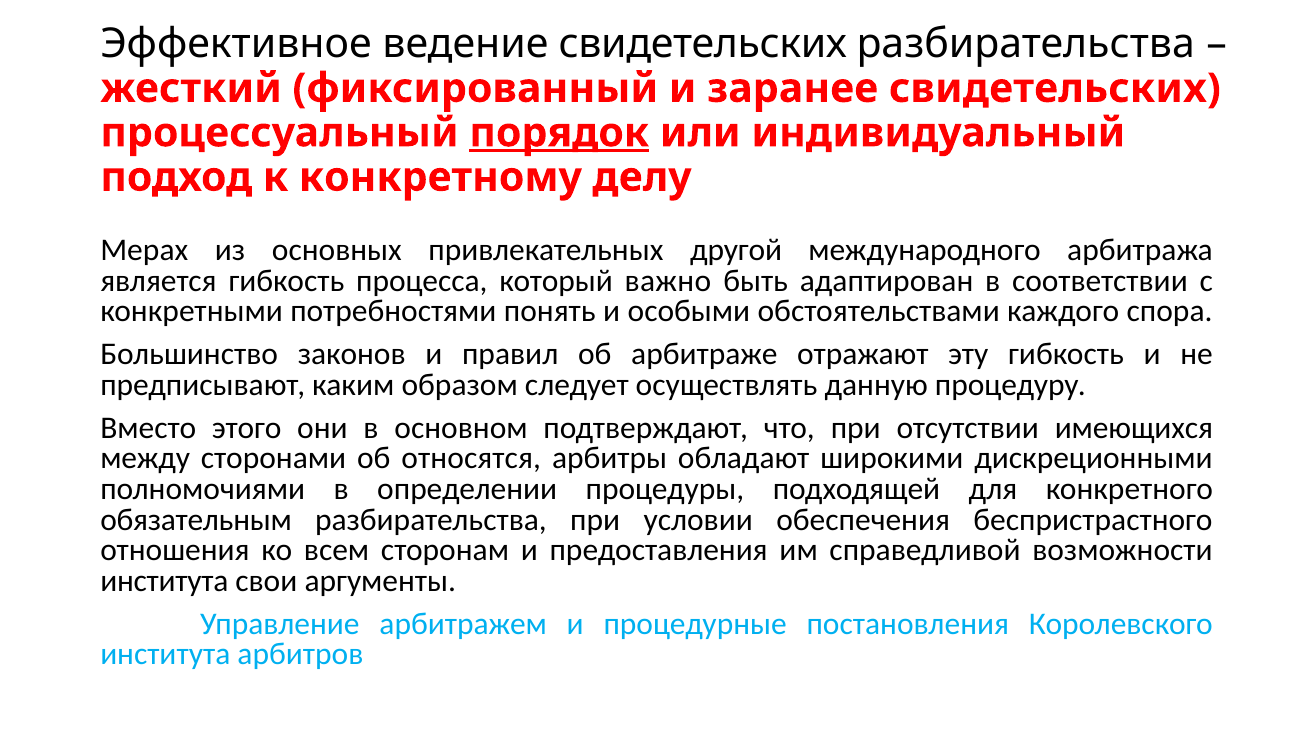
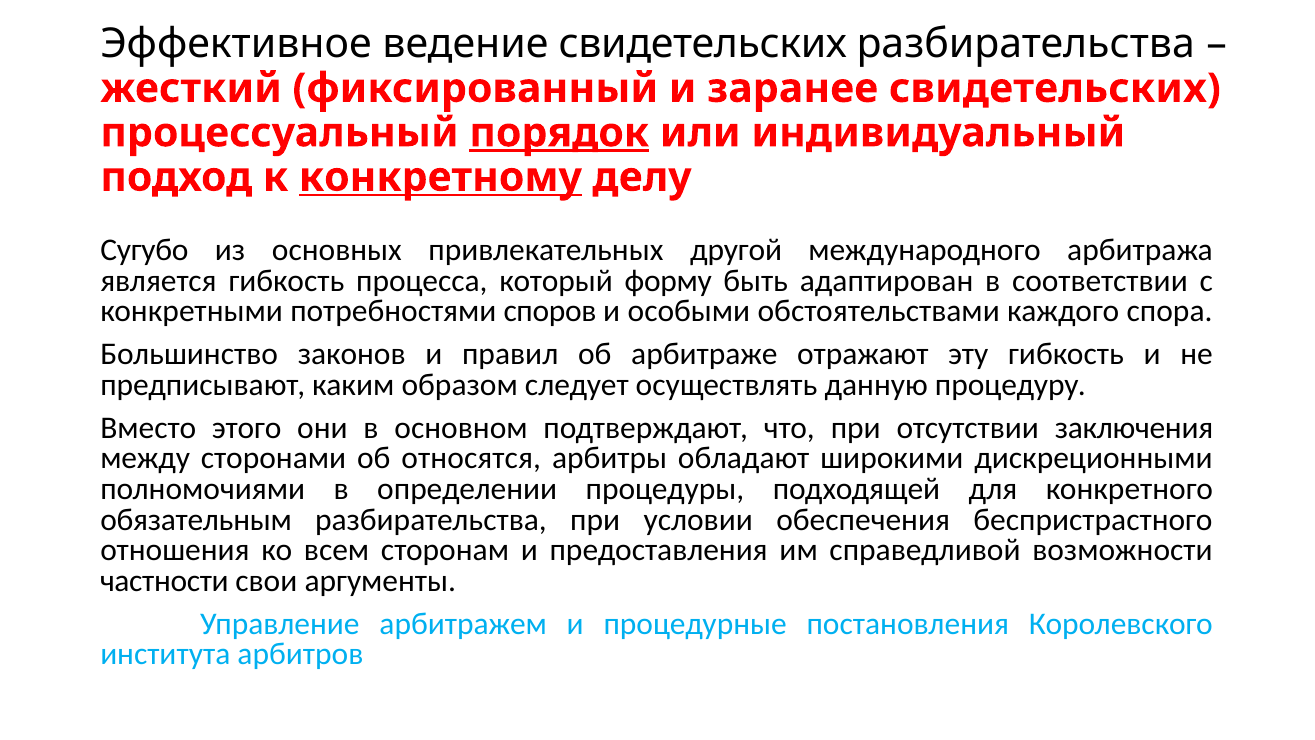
конкретному underline: none -> present (440, 177)
Мерах: Мерах -> Сугубо (144, 250)
важно: важно -> форму (668, 281)
понять: понять -> споров (550, 311)
имеющихся: имеющихся -> заключения (1134, 428)
института: института -> частности (164, 581)
